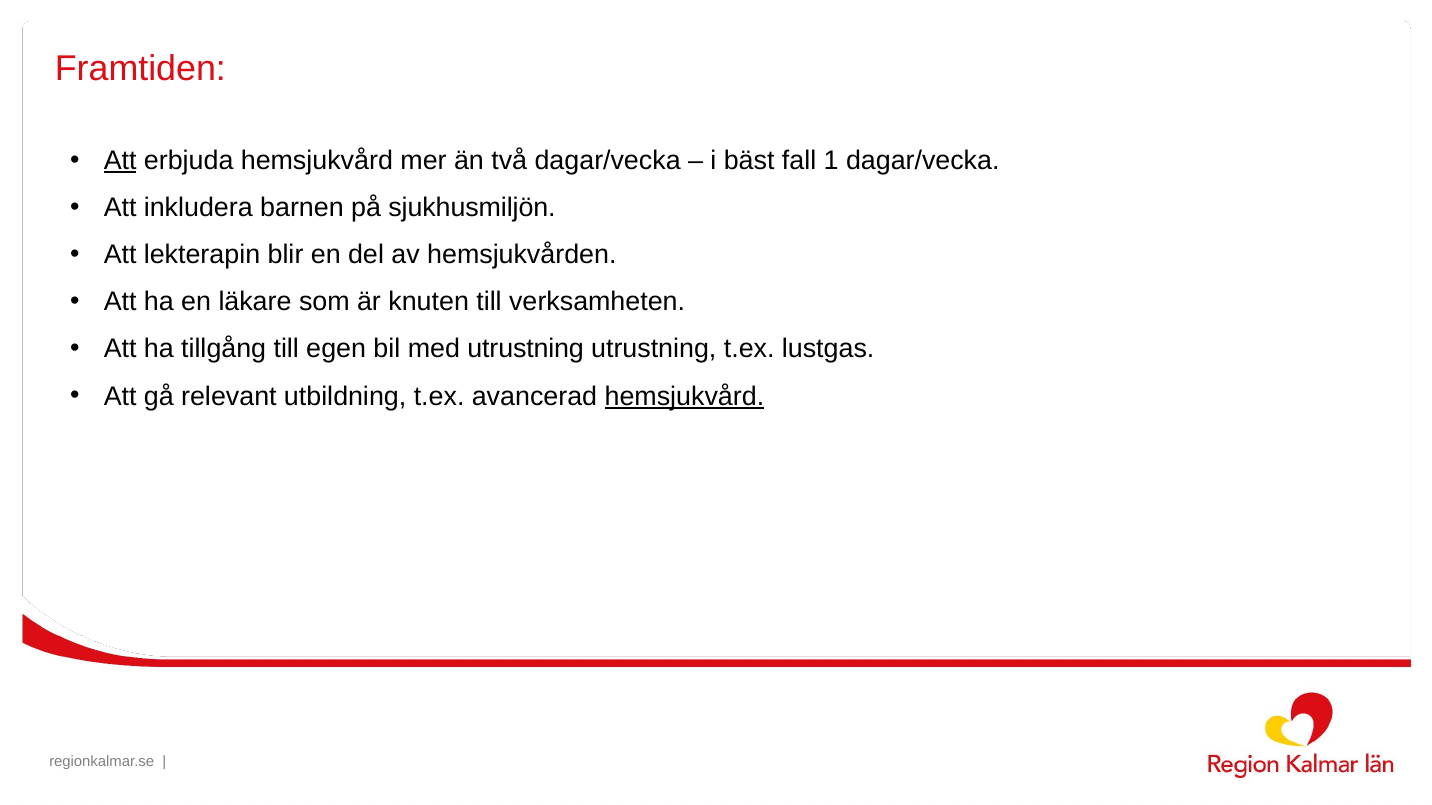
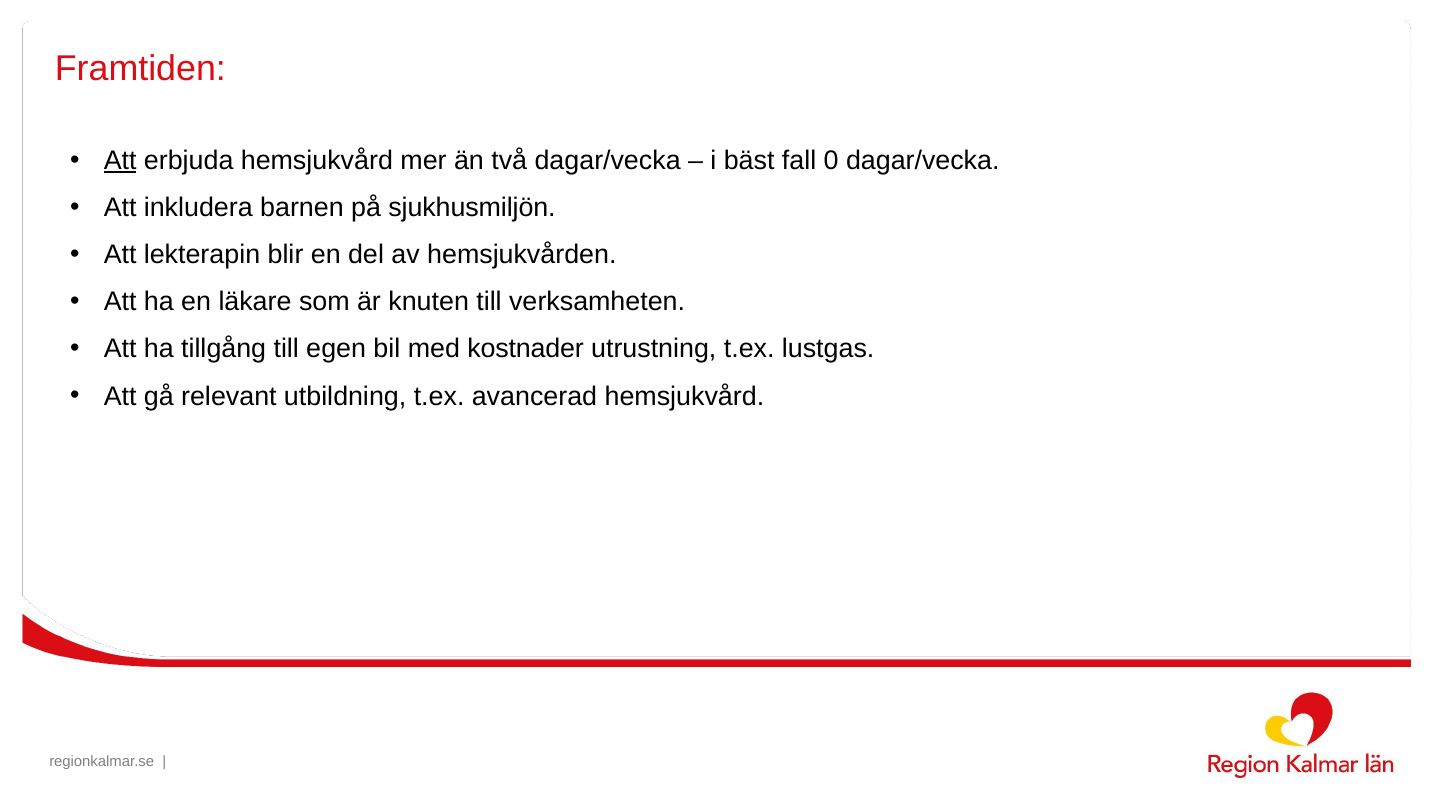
1: 1 -> 0 (831, 161)
med utrustning: utrustning -> kostnader (526, 349)
hemsjukvård underline: present -> none (684, 396)
